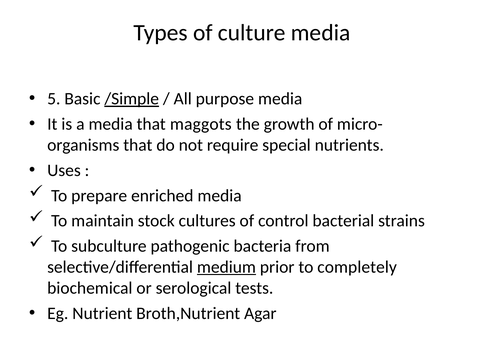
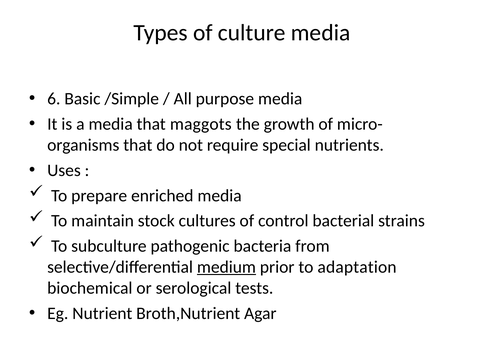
5: 5 -> 6 (54, 99)
/Simple underline: present -> none (132, 99)
completely: completely -> adaptation (357, 267)
